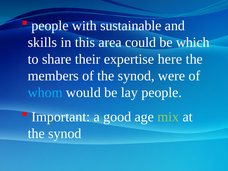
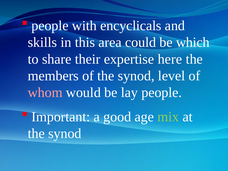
sustainable: sustainable -> encyclicals (131, 26)
were: were -> level (172, 76)
whom colour: light blue -> pink (45, 93)
